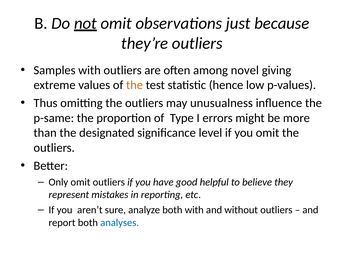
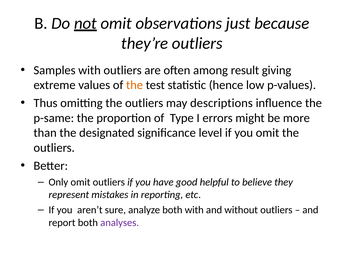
novel: novel -> result (245, 70)
unusualness: unusualness -> descriptions (221, 103)
analyses colour: blue -> purple (120, 223)
